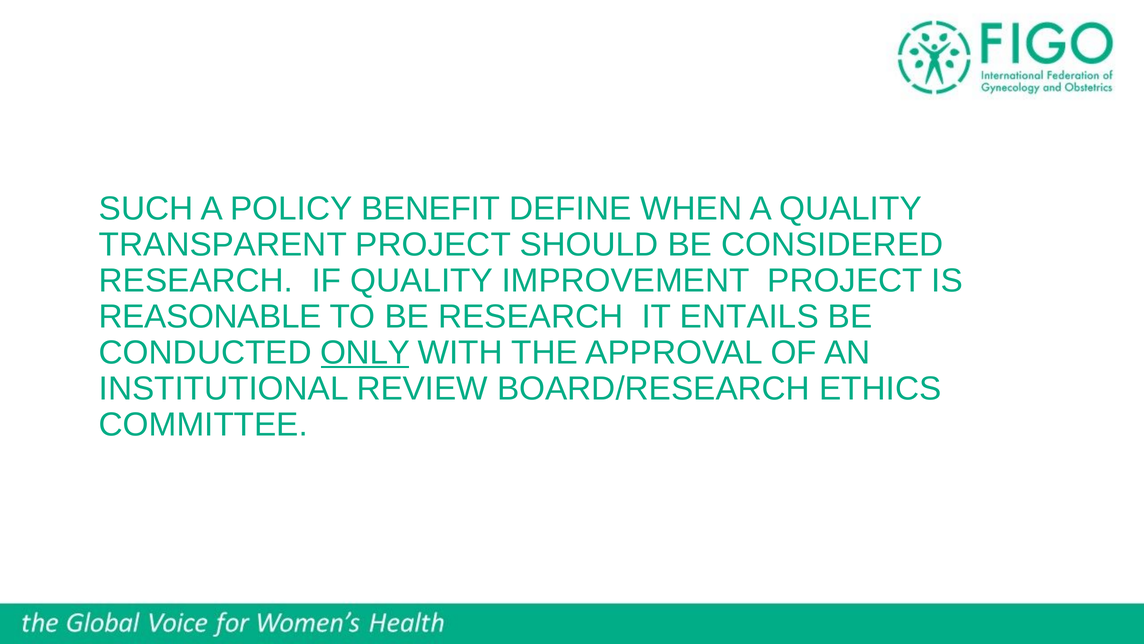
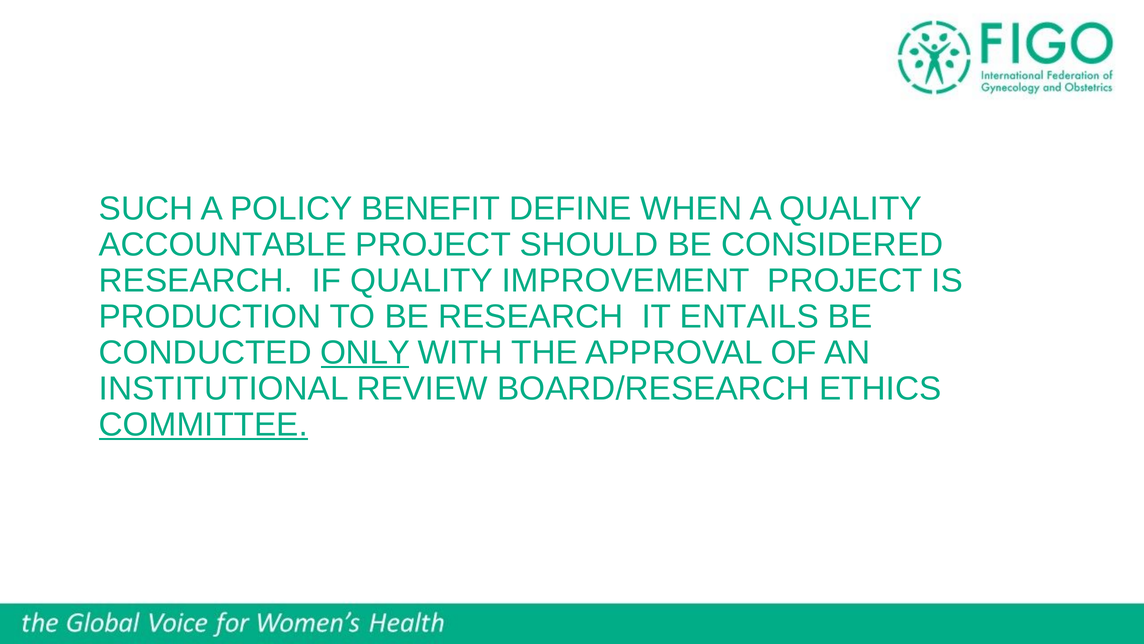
TRANSPARENT: TRANSPARENT -> ACCOUNTABLE (223, 245)
REASONABLE: REASONABLE -> PRODUCTION (210, 317)
COMMITTEE underline: none -> present (203, 425)
